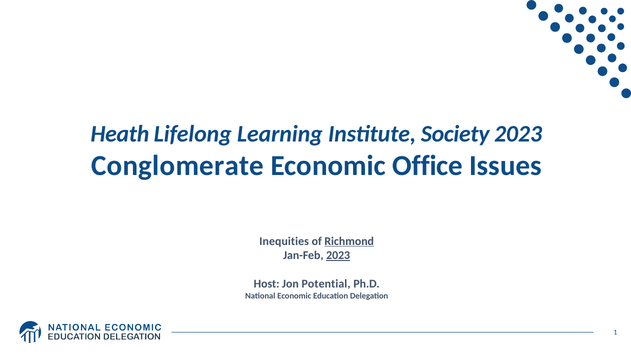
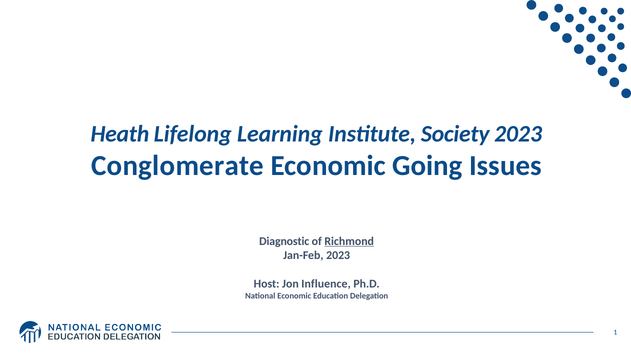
Office: Office -> Going (427, 166)
Inequities: Inequities -> Diagnostic (284, 241)
2023 underline: present -> none (338, 255)
Potential: Potential -> Influence (326, 284)
